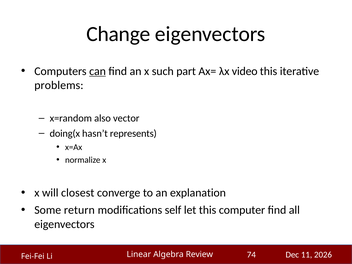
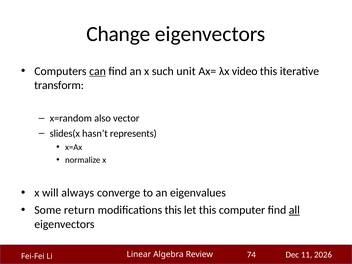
part: part -> unit (186, 71)
problems: problems -> transform (59, 85)
doing(x: doing(x -> slides(x (65, 133)
closest: closest -> always (78, 193)
explanation: explanation -> eigenvalues (198, 193)
modifications self: self -> this (173, 210)
all underline: none -> present (294, 210)
